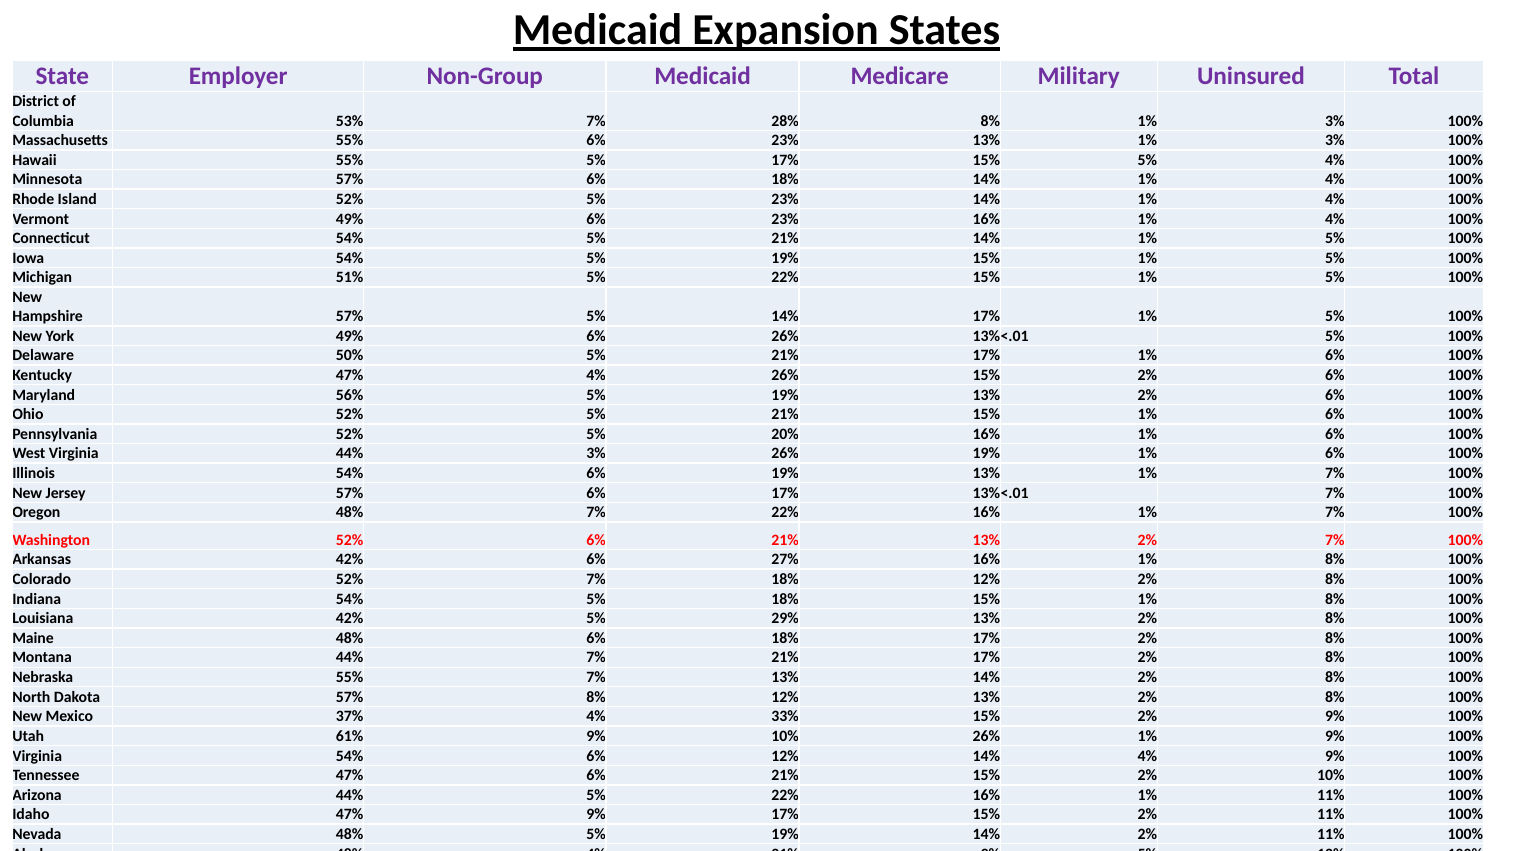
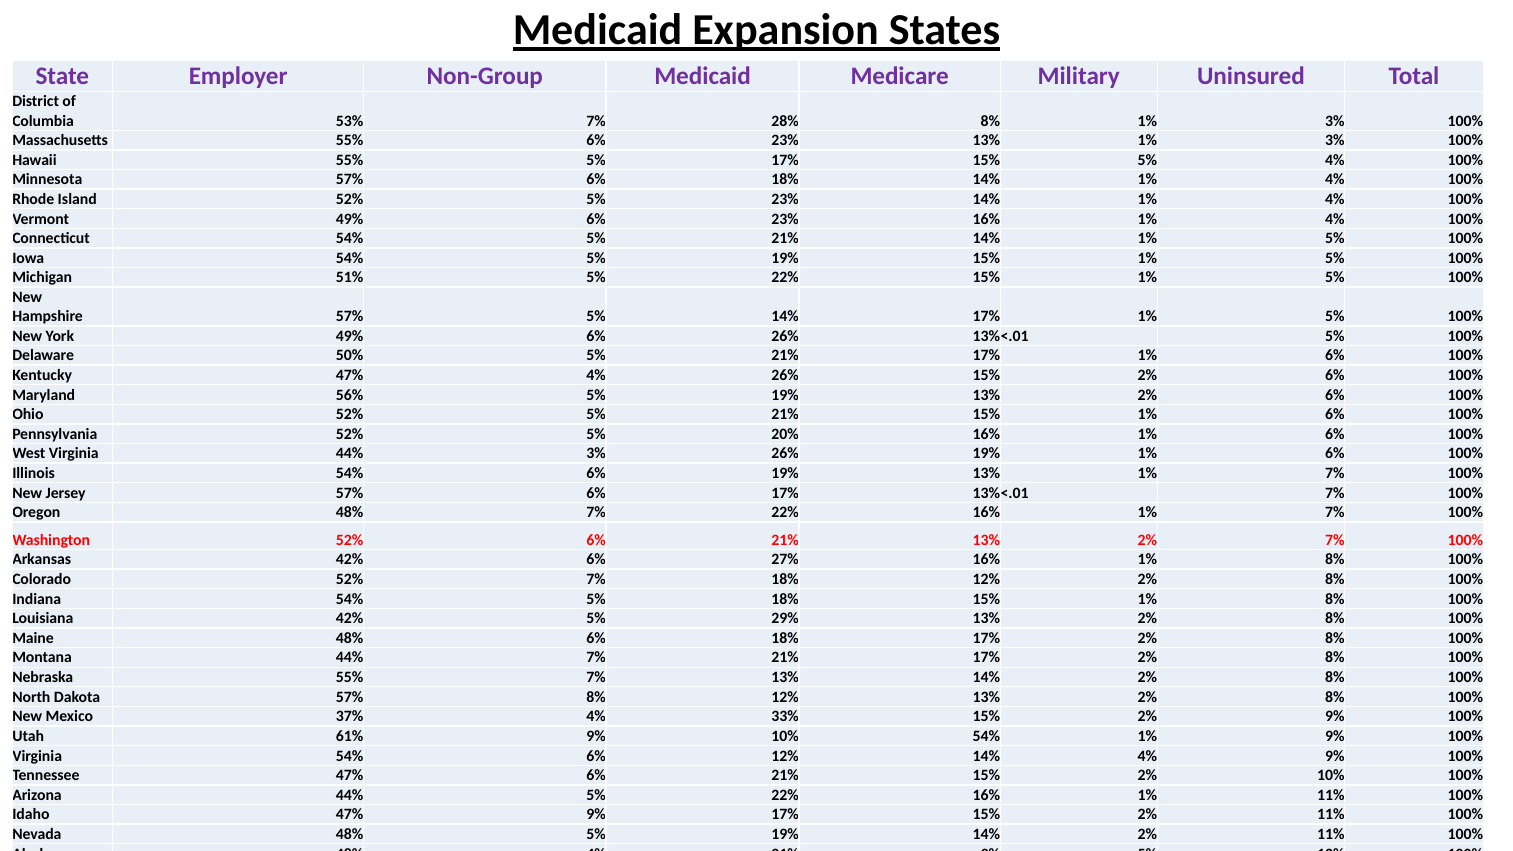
10% 26%: 26% -> 54% (986, 736)
